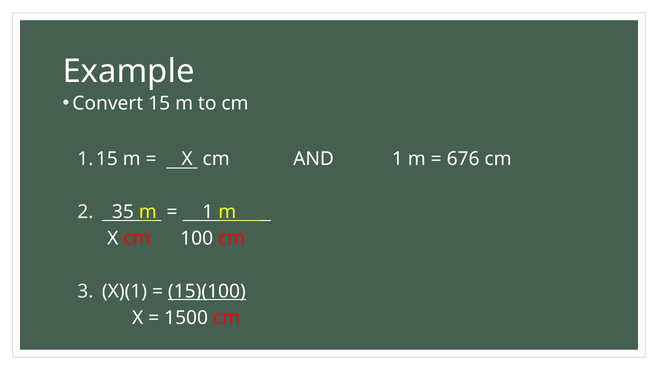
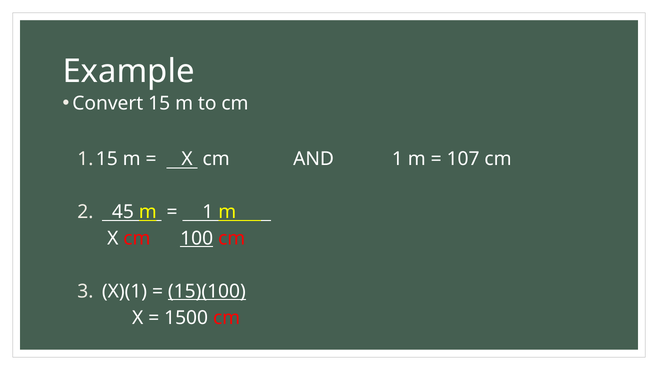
676: 676 -> 107 (463, 159)
35: 35 -> 45 (123, 212)
100 underline: none -> present (197, 238)
